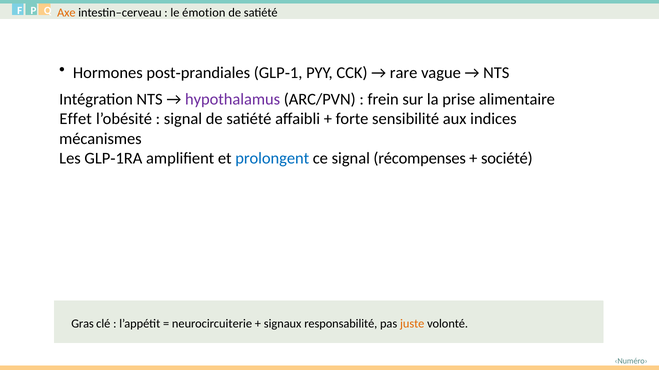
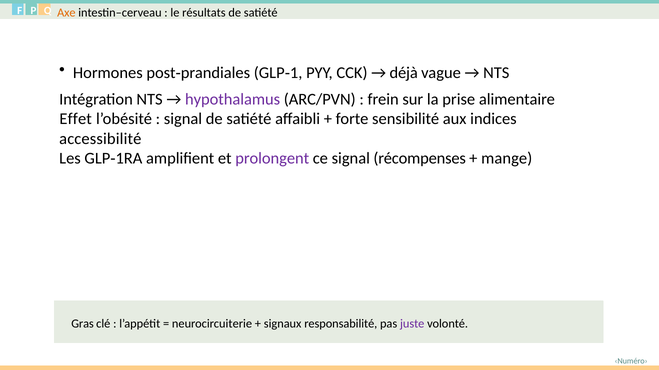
émotion: émotion -> résultats (204, 13)
rare: rare -> déjà (404, 73)
mécanismes: mécanismes -> accessibilité (100, 139)
prolongent colour: blue -> purple (272, 159)
société: société -> mange (507, 159)
juste colour: orange -> purple (412, 324)
